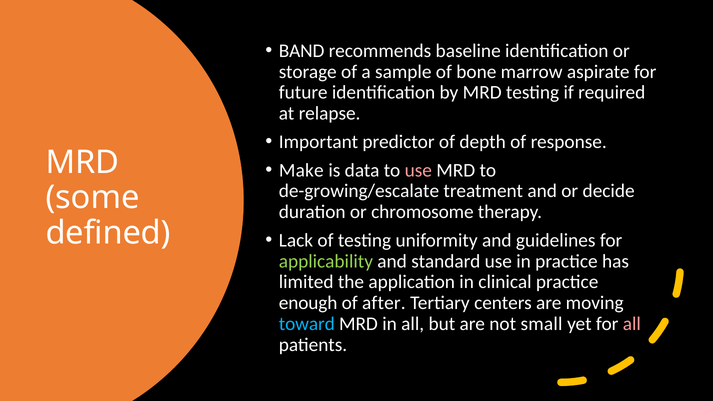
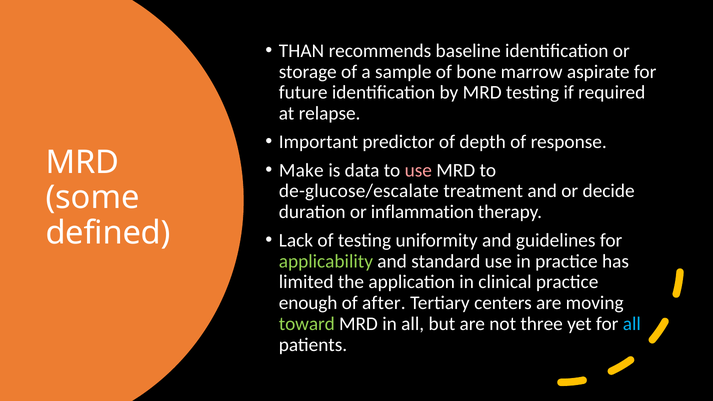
BAND: BAND -> THAN (301, 51)
de-growing/escalate: de-growing/escalate -> de-glucose/escalate (359, 191)
chromosome: chromosome -> inflammation (422, 212)
toward colour: light blue -> light green (307, 324)
small: small -> three (542, 324)
all colour: pink -> light blue (632, 324)
